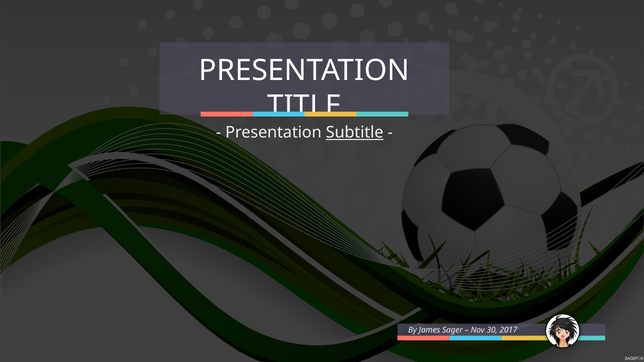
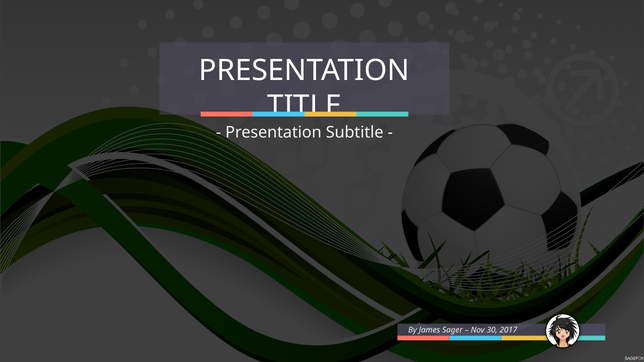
Subtitle underline: present -> none (355, 133)
